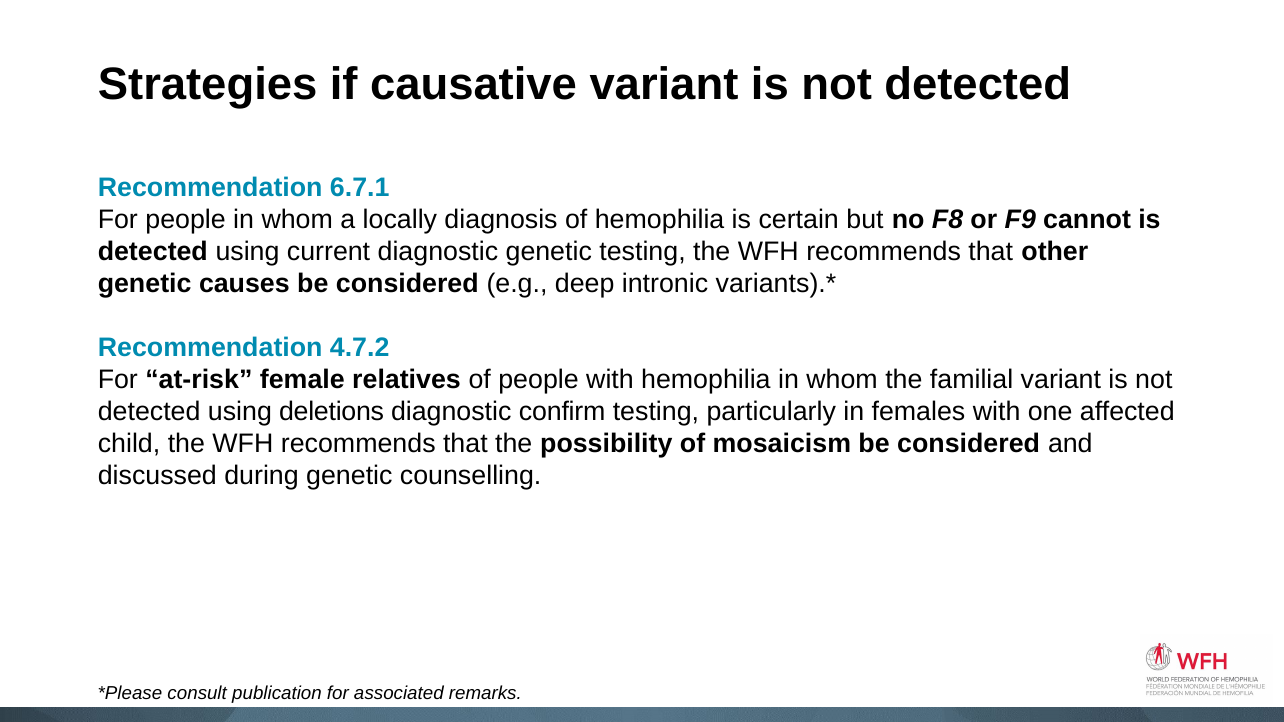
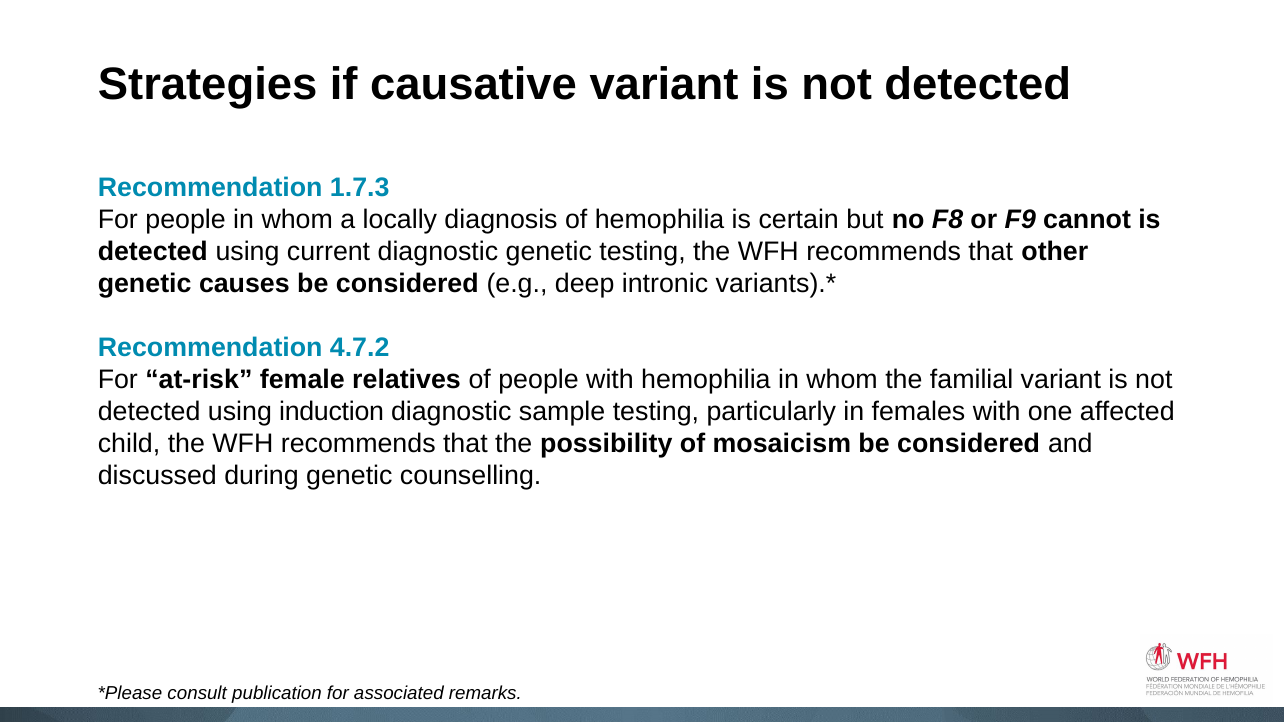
6.7.1: 6.7.1 -> 1.7.3 (360, 187)
deletions: deletions -> induction (332, 412)
confirm: confirm -> sample (562, 412)
